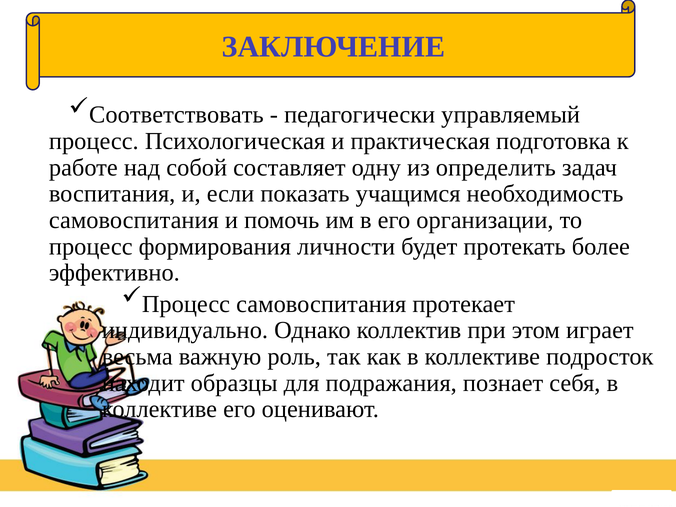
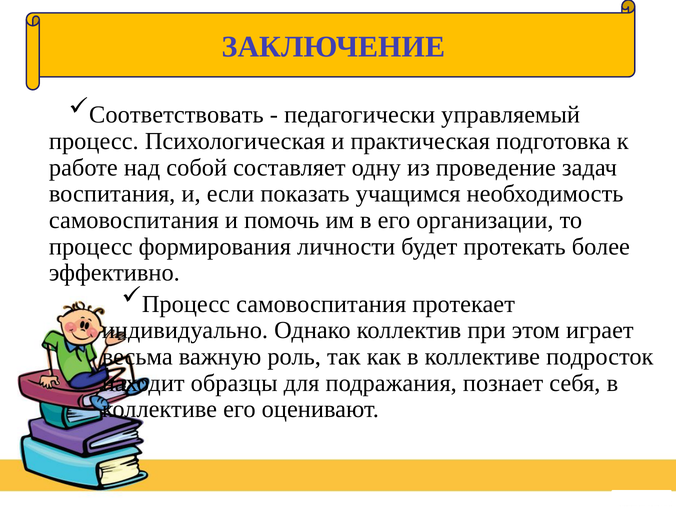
определить: определить -> проведение (496, 167)
